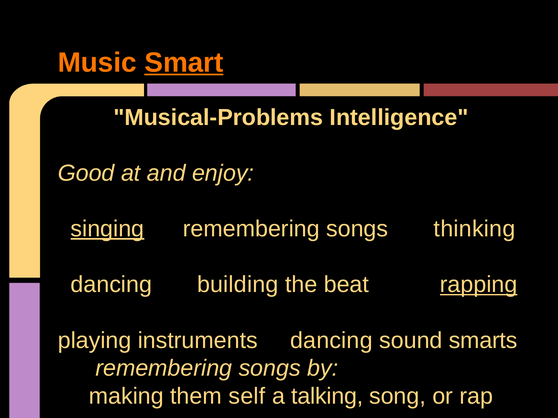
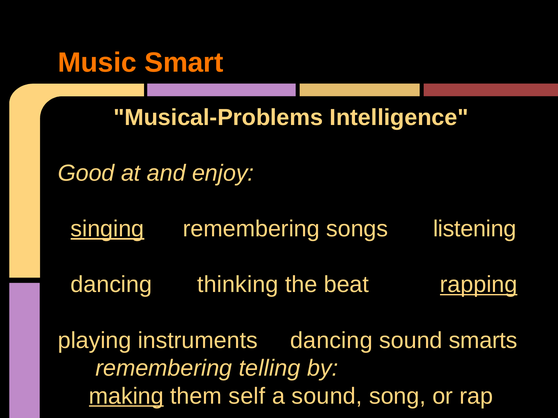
Smart underline: present -> none (184, 63)
thinking: thinking -> listening (475, 229)
building: building -> thinking (238, 285)
songs: songs -> telling (270, 369)
making underline: none -> present (126, 397)
a talking: talking -> sound (327, 397)
